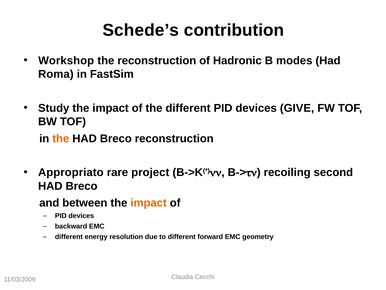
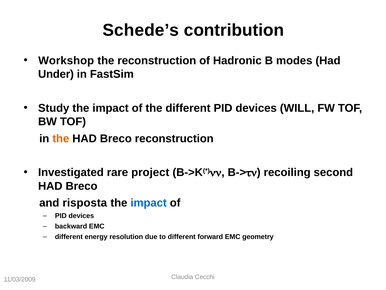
Roma: Roma -> Under (56, 74)
GIVE: GIVE -> WILL (297, 108)
Appropriato: Appropriato -> Investigated (71, 172)
between: between -> risposta (85, 203)
impact colour: orange -> blue (149, 203)
